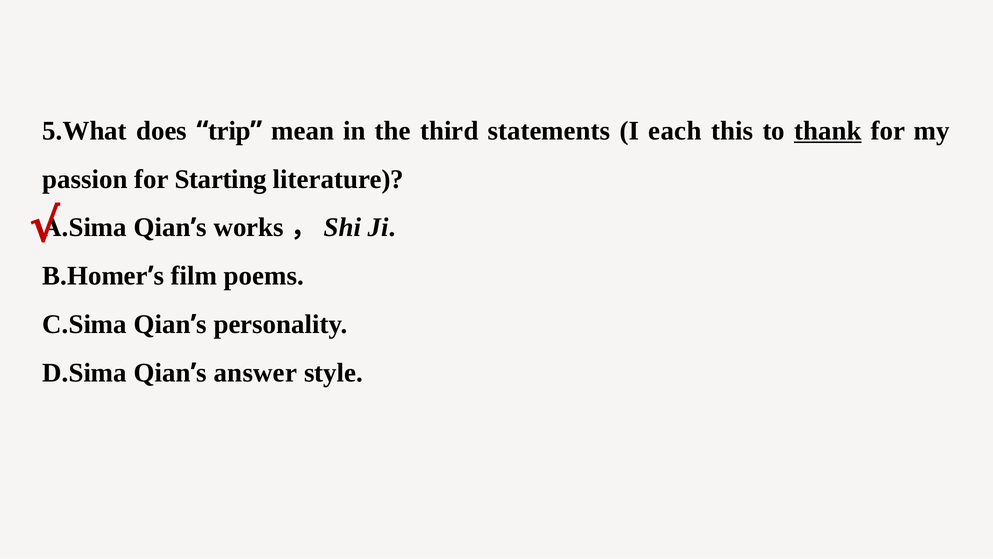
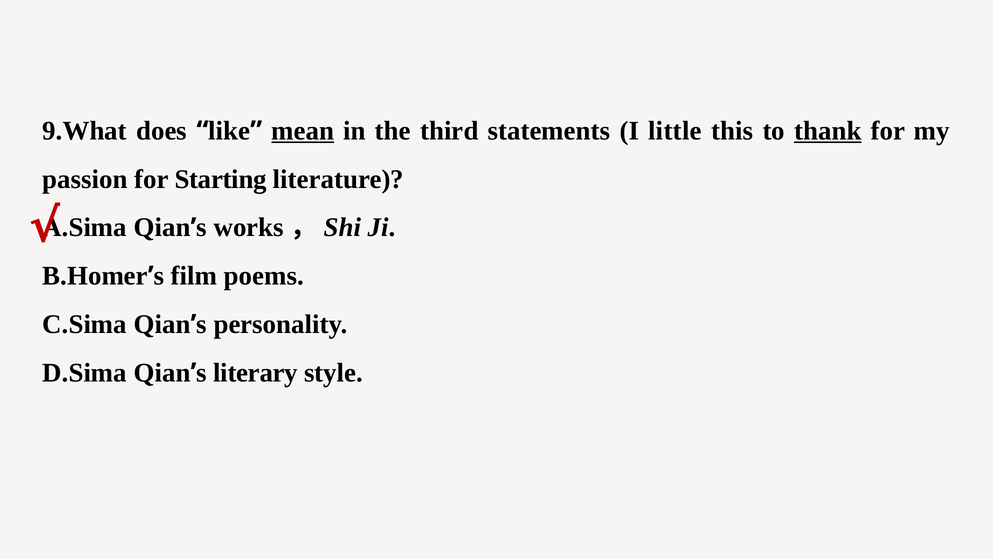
5.What: 5.What -> 9.What (85, 131)
trip: trip -> like (229, 131)
mean underline: none -> present (303, 131)
each: each -> little (675, 131)
answer: answer -> literary (256, 373)
